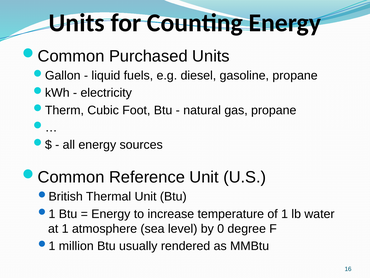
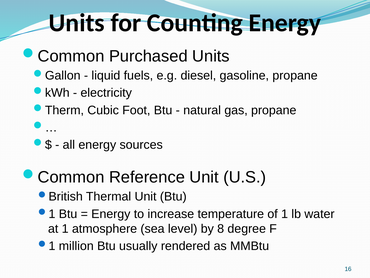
0: 0 -> 8 (221, 228)
